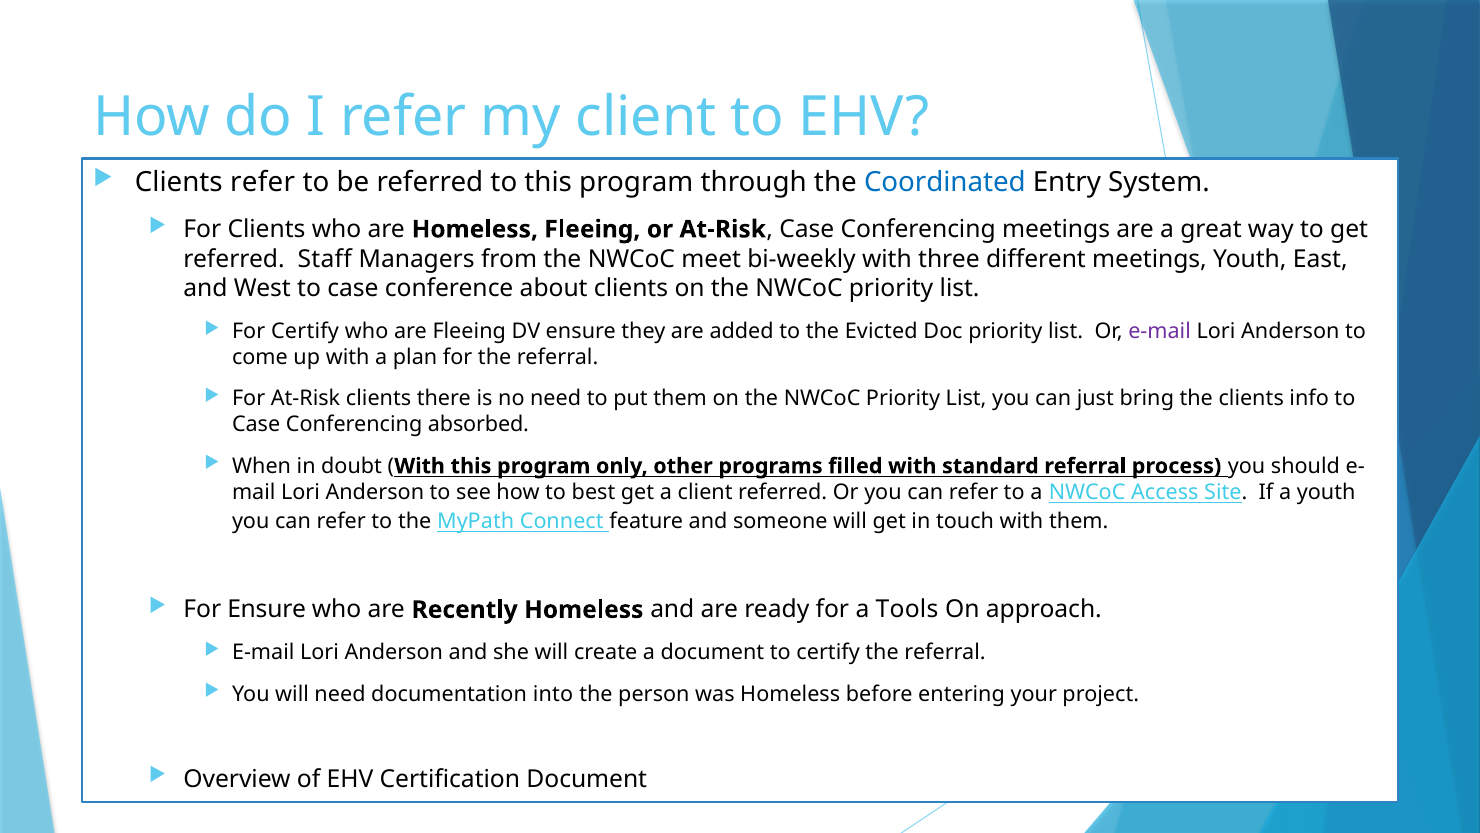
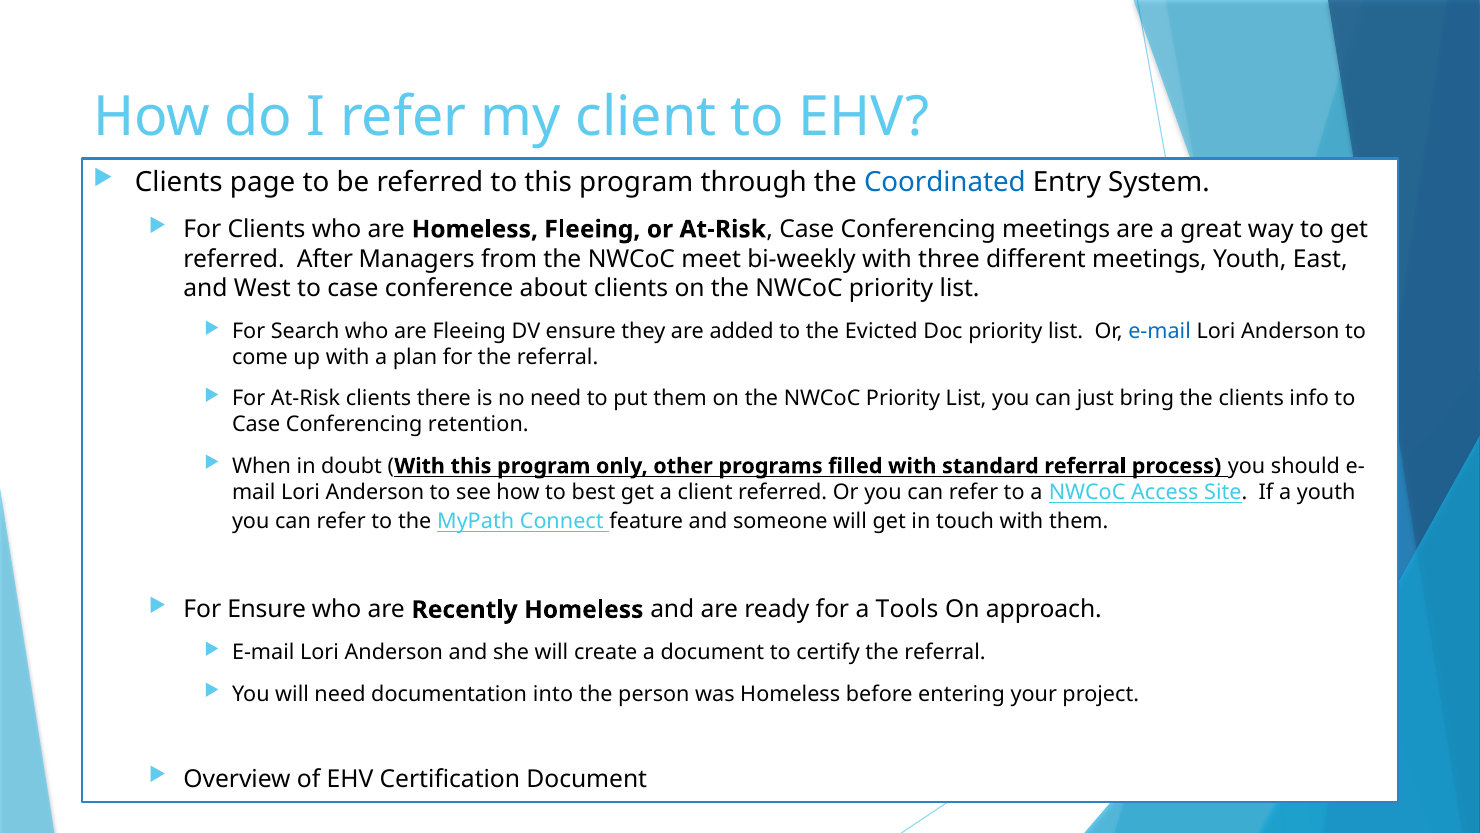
Clients refer: refer -> page (263, 183)
Staff: Staff -> After (325, 259)
For Certify: Certify -> Search (305, 331)
e-mail colour: purple -> blue (1160, 331)
absorbed: absorbed -> retention (478, 425)
